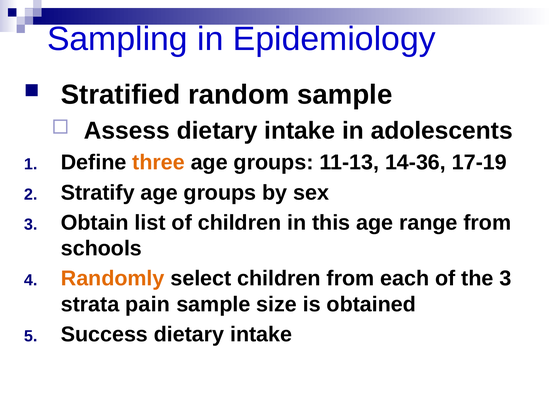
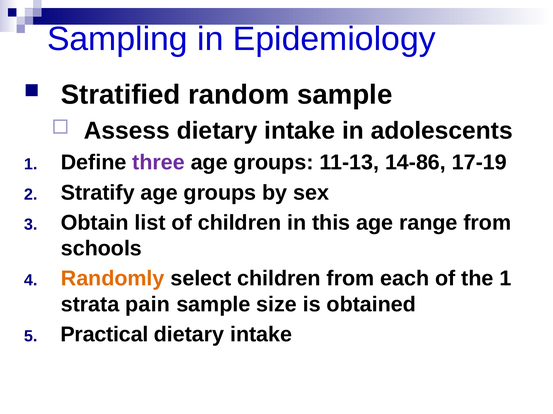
three colour: orange -> purple (159, 163)
14-36: 14-36 -> 14-86 (415, 163)
the 3: 3 -> 1 (505, 279)
Success: Success -> Practical (104, 335)
